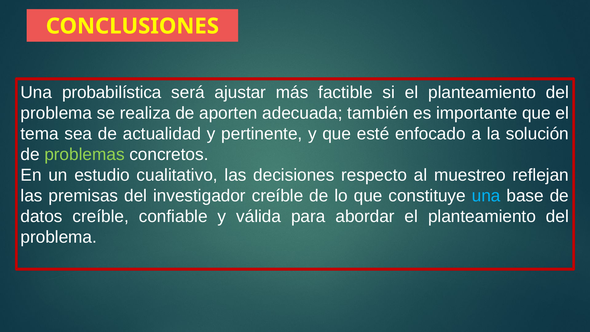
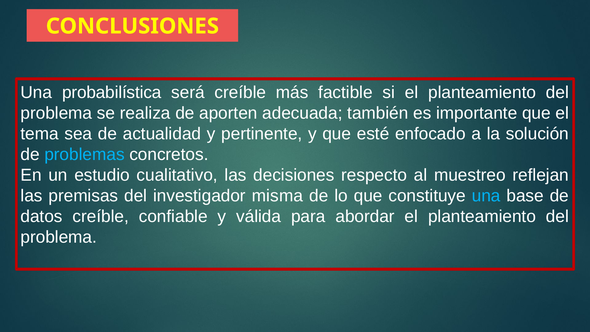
será ajustar: ajustar -> creíble (240, 93)
problemas colour: light green -> light blue (85, 154)
investigador creíble: creíble -> misma (277, 196)
